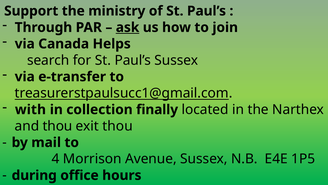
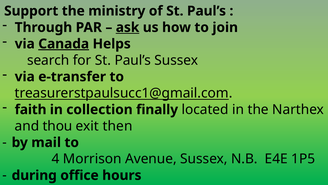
Canada underline: none -> present (64, 44)
with: with -> faith (31, 109)
exit thou: thou -> then (118, 126)
